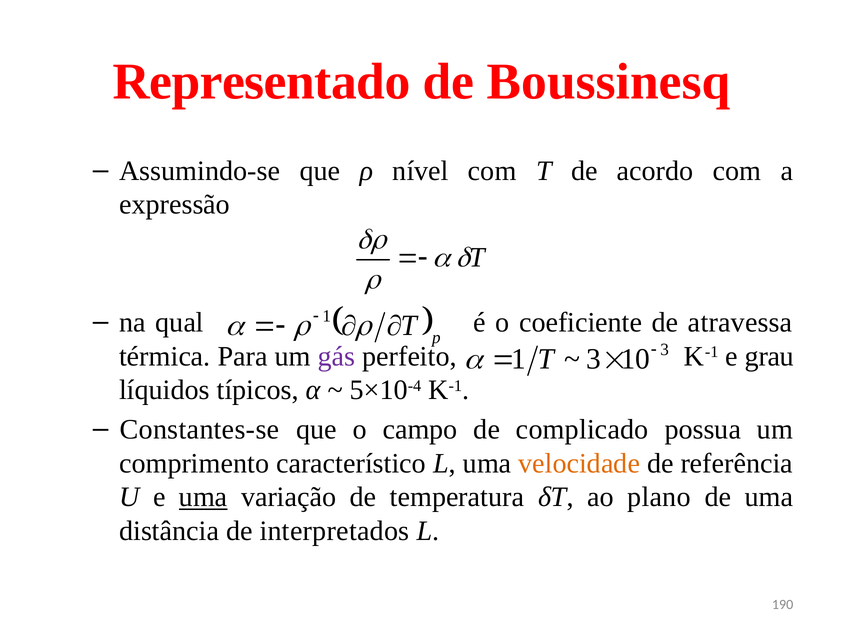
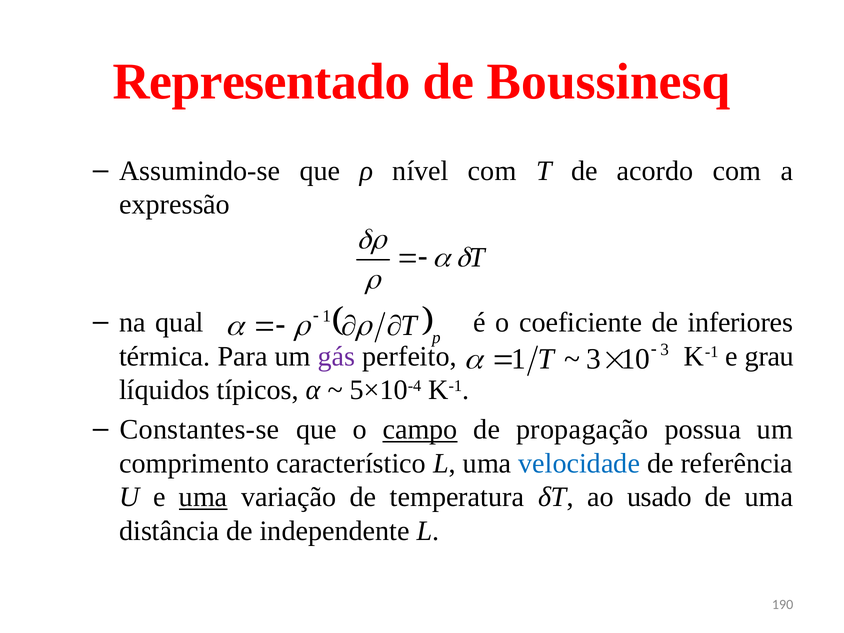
atravessa: atravessa -> inferiores (740, 323)
campo underline: none -> present (420, 430)
complicado: complicado -> propagação (582, 430)
velocidade colour: orange -> blue (579, 463)
plano: plano -> usado (659, 497)
interpretados: interpretados -> independente (335, 531)
